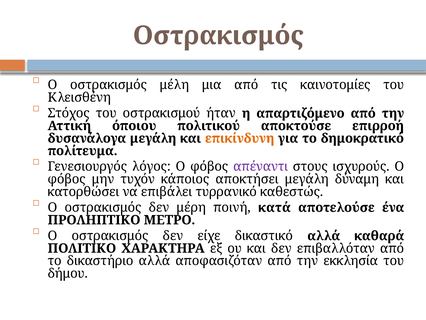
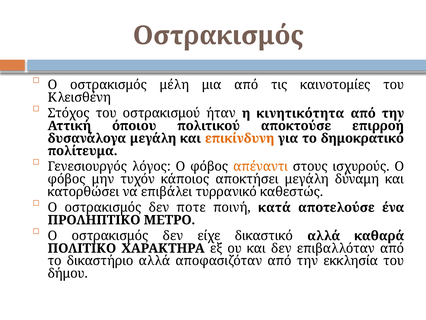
απαρτιζόμενο: απαρτιζόμενο -> κινητικότητα (300, 113)
απέναντι colour: purple -> orange (261, 166)
μέρη: μέρη -> ποτε (191, 207)
